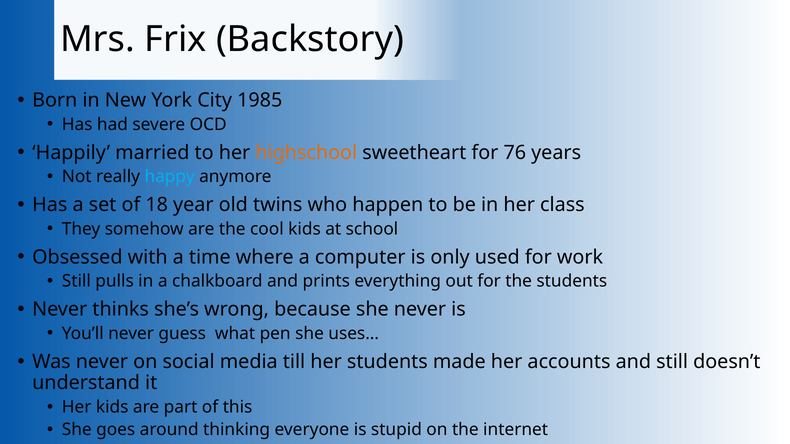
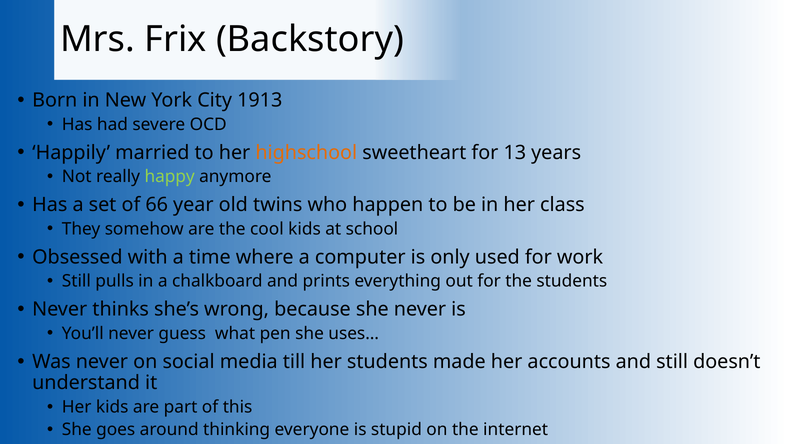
1985: 1985 -> 1913 (260, 100)
76: 76 -> 13 (515, 153)
happy colour: light blue -> light green (170, 177)
18: 18 -> 66 (157, 205)
